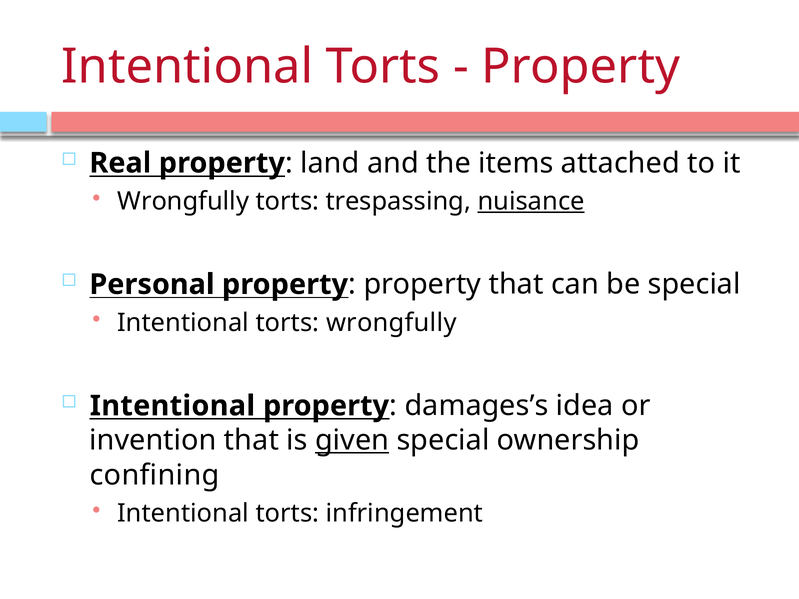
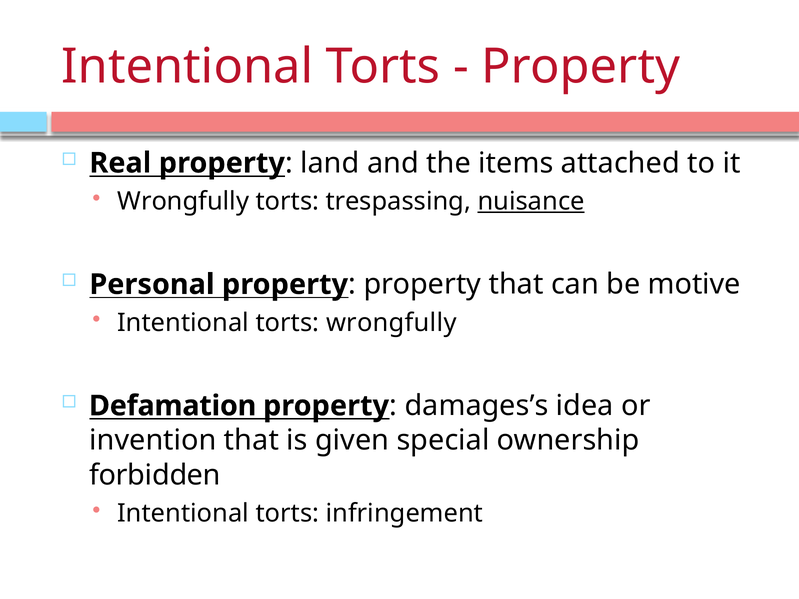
be special: special -> motive (694, 285)
Intentional: Intentional -> Defamation (173, 406)
given underline: present -> none (352, 441)
confining: confining -> forbidden (155, 475)
